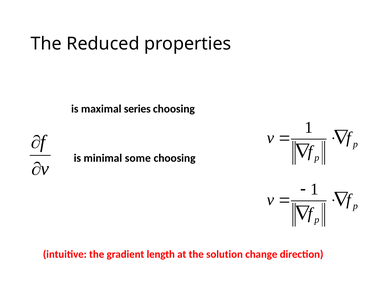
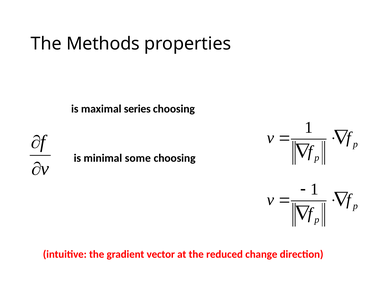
Reduced: Reduced -> Methods (103, 44)
length: length -> vector (161, 254)
solution: solution -> reduced (225, 254)
